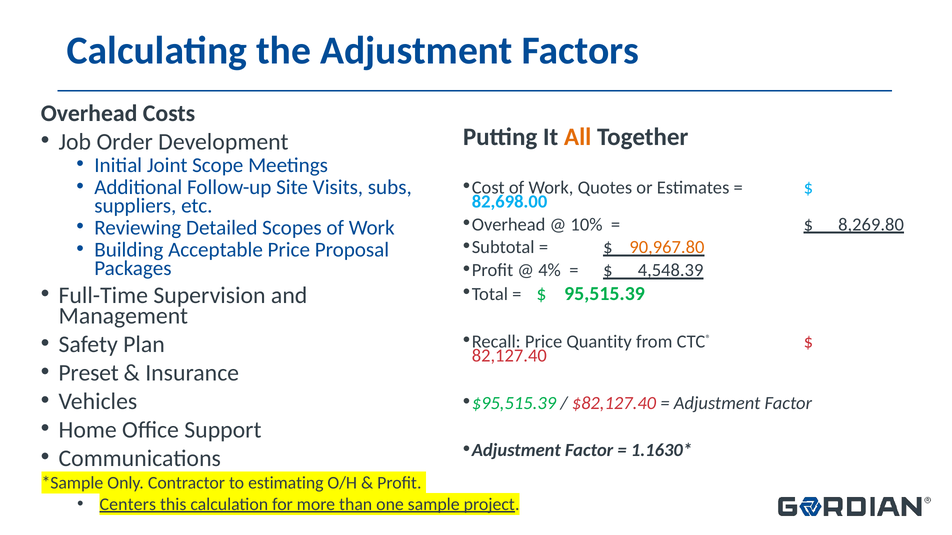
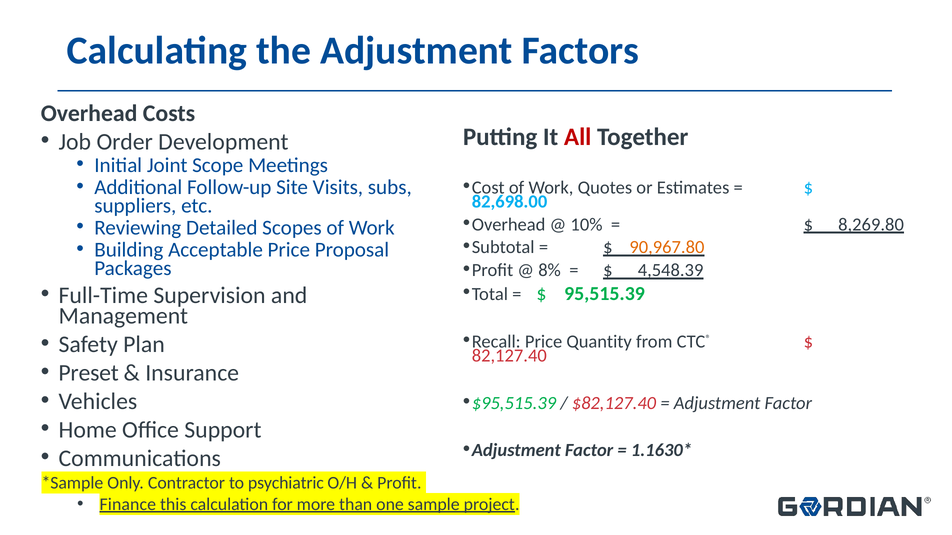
All colour: orange -> red (578, 137)
4%: 4% -> 8% (550, 271)
estimating: estimating -> psychiatric (286, 483)
Centers: Centers -> Finance (128, 505)
